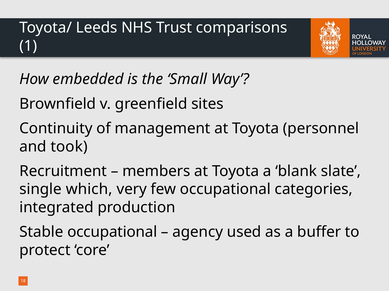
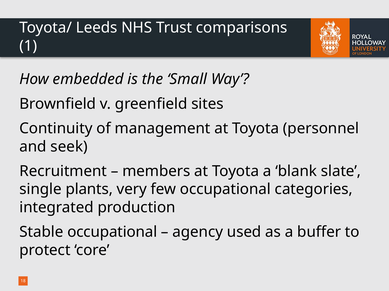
took: took -> seek (69, 147)
which: which -> plants (89, 190)
